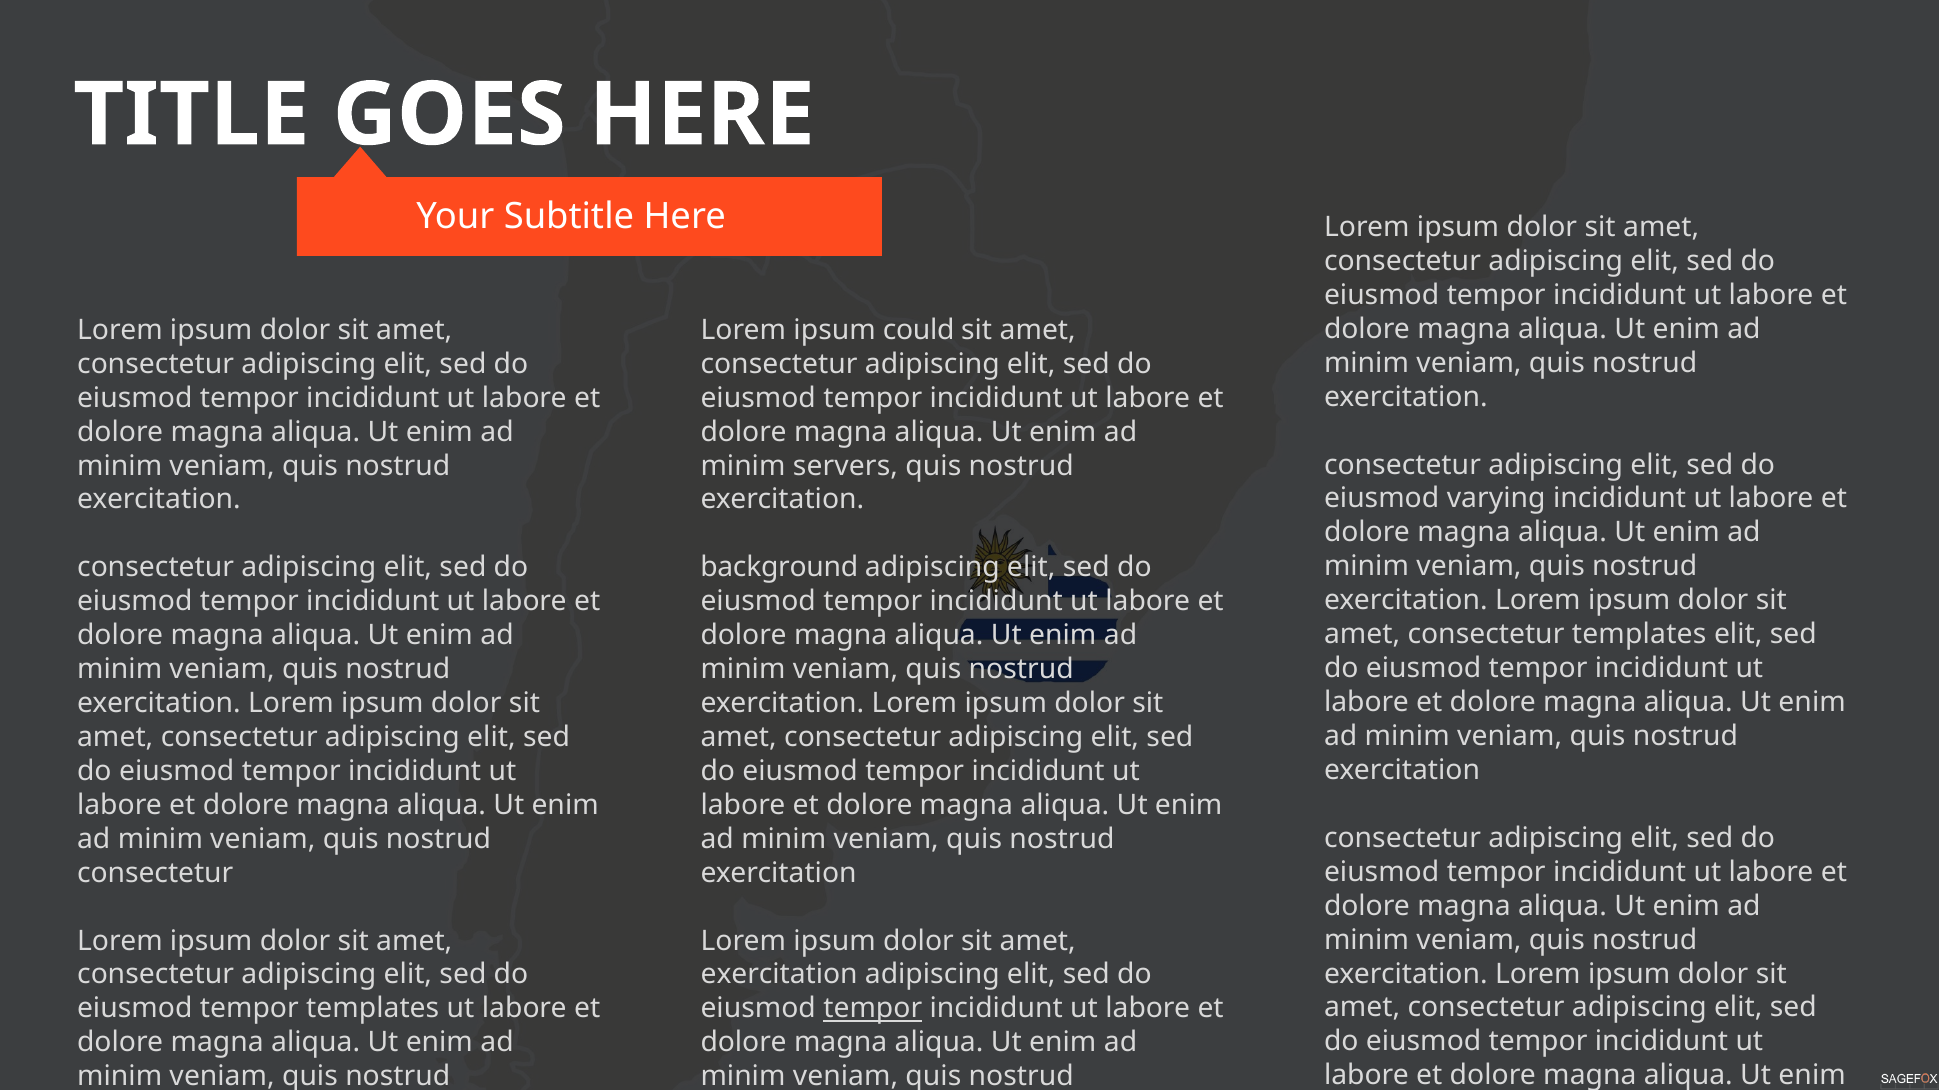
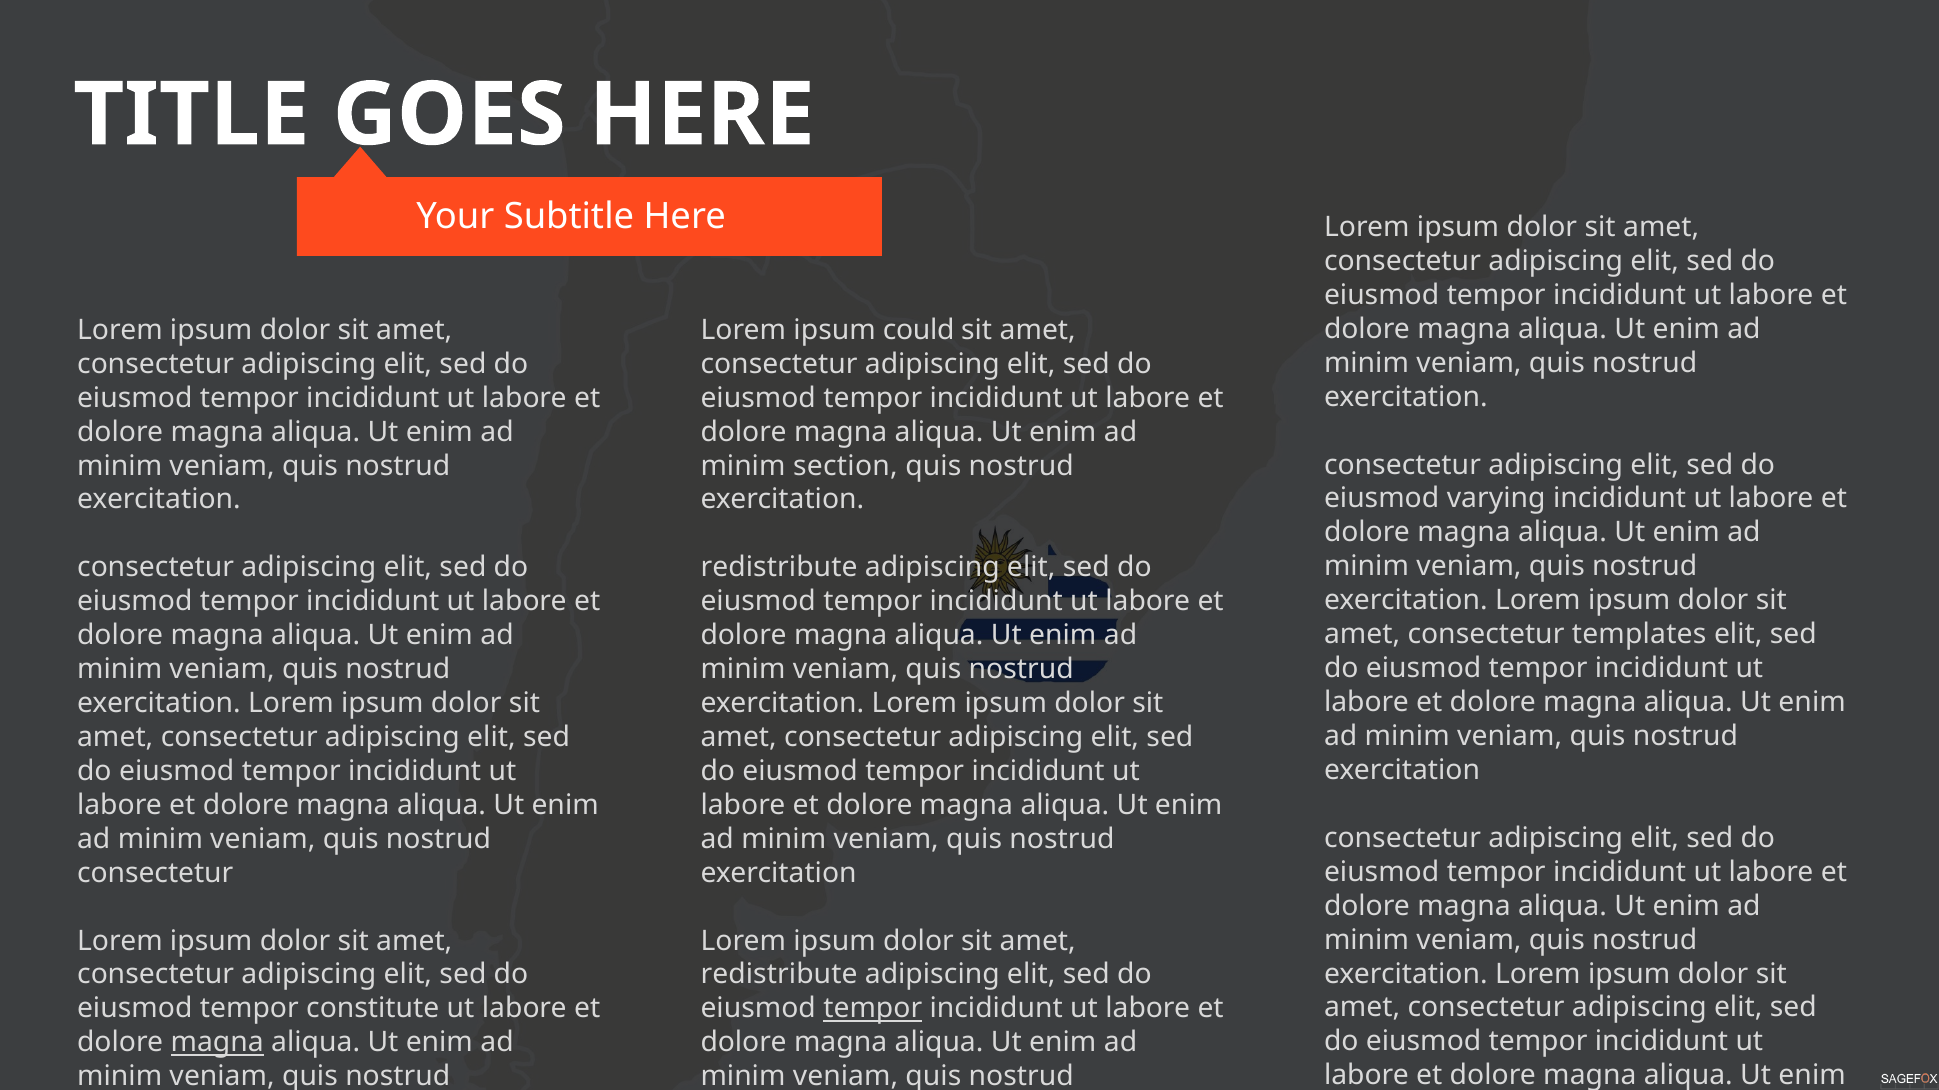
servers: servers -> section (845, 466)
background: background -> redistribute (779, 568)
exercitation: exercitation -> redistribute (779, 975)
tempor templates: templates -> constitute (373, 1009)
magna underline: none -> present (217, 1043)
